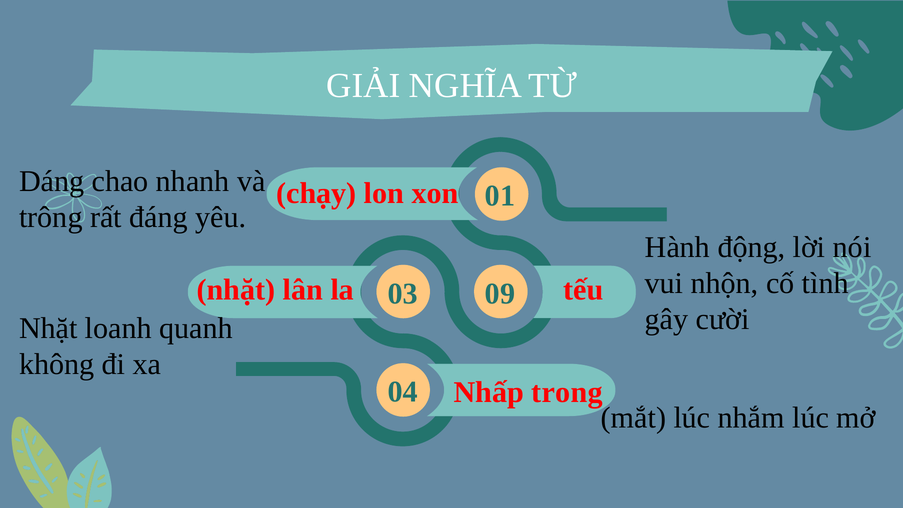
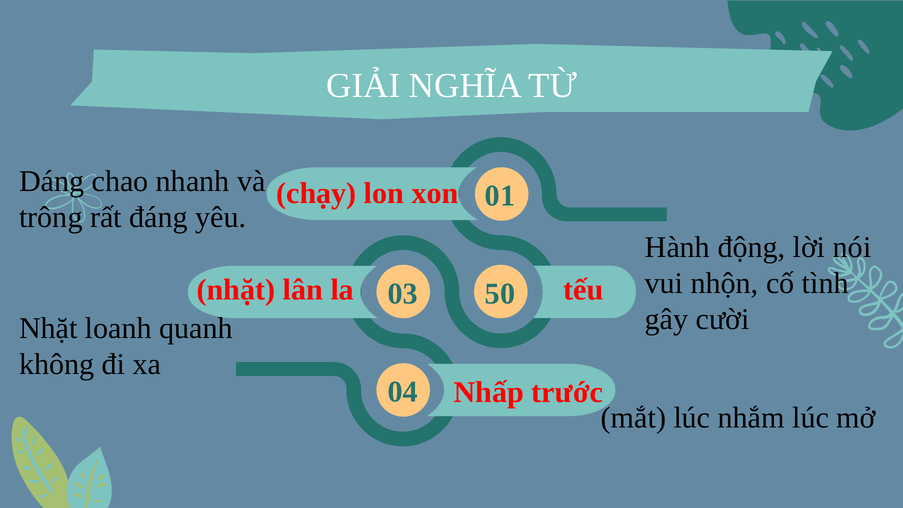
09: 09 -> 50 (500, 294)
trong: trong -> trước (567, 392)
